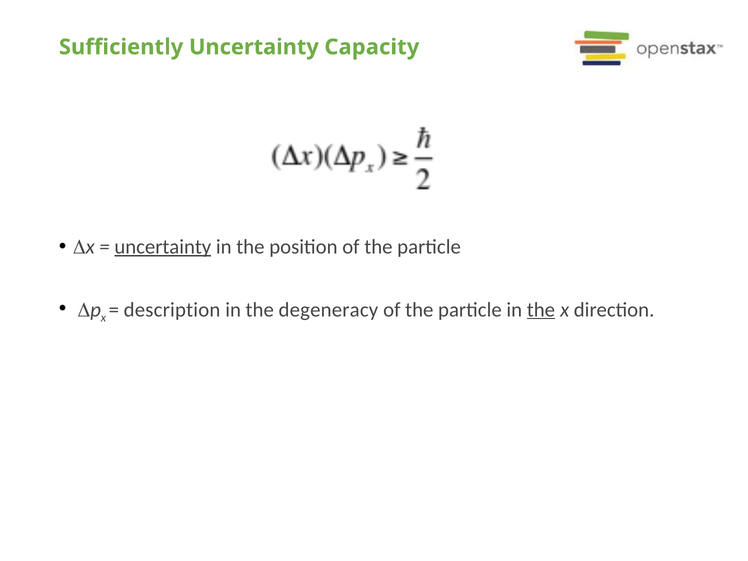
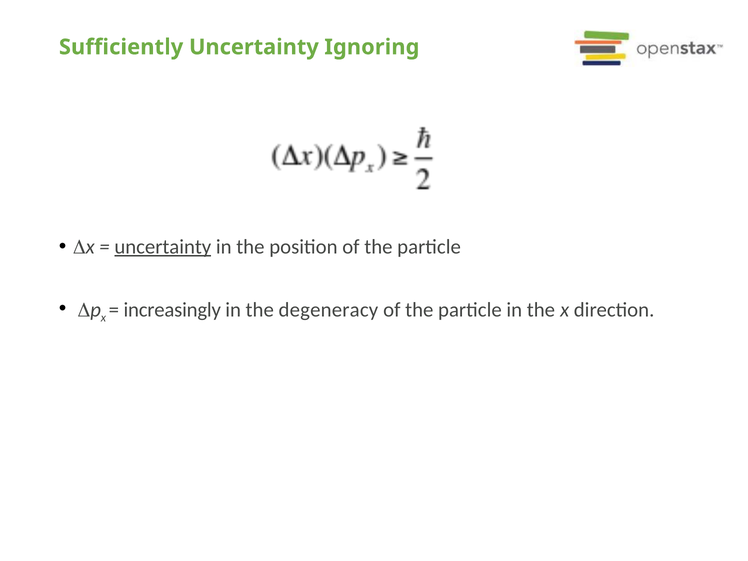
Capacity: Capacity -> Ignoring (372, 47)
description: description -> increasingly (172, 310)
the underline: present -> none (541, 310)
